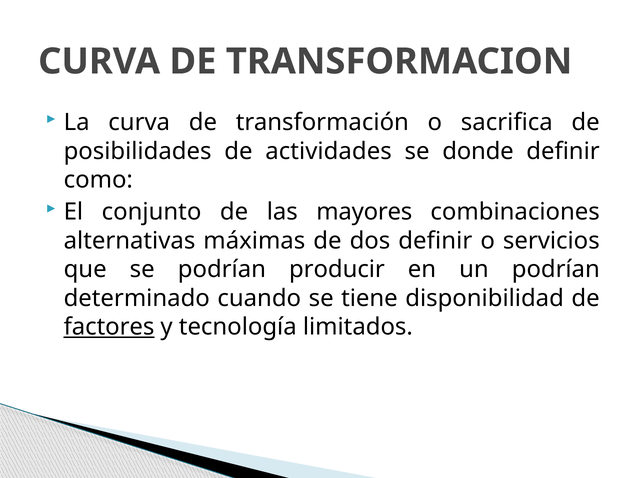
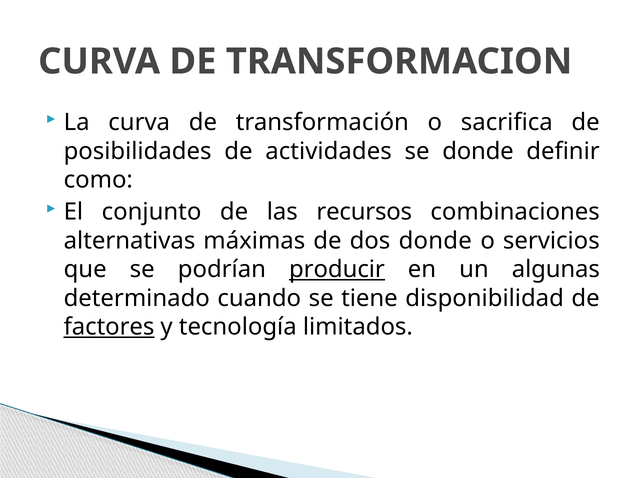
mayores: mayores -> recursos (364, 212)
dos definir: definir -> donde (435, 241)
producir underline: none -> present (337, 270)
un podrían: podrían -> algunas (556, 270)
